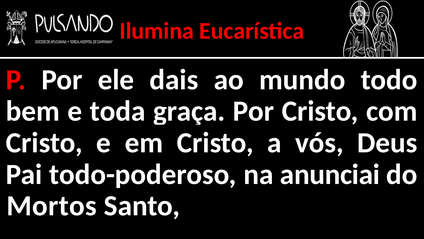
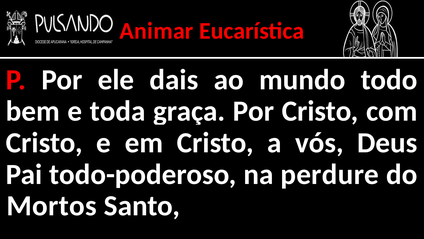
Ilumina: Ilumina -> Animar (157, 31)
anunciai: anunciai -> perdure (330, 174)
